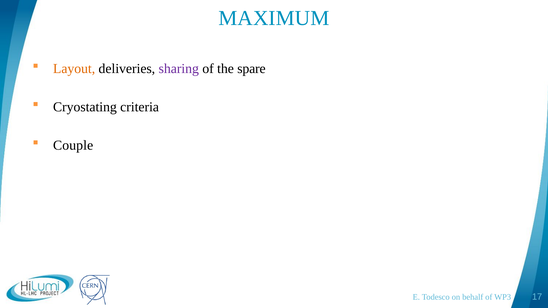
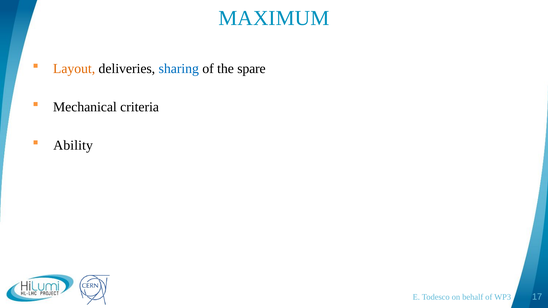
sharing colour: purple -> blue (179, 69)
Cryostating: Cryostating -> Mechanical (85, 107)
Couple: Couple -> Ability (73, 145)
